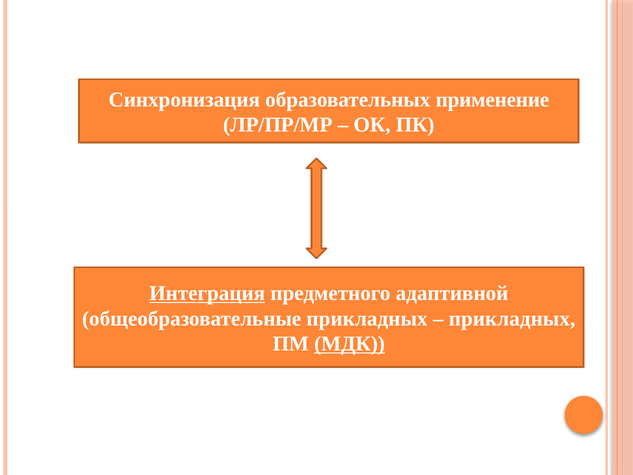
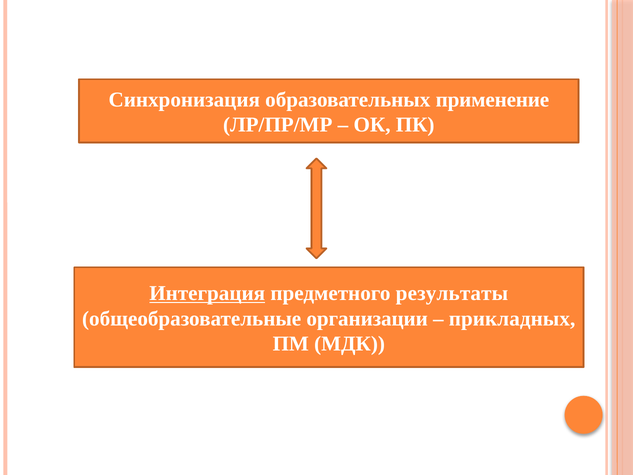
адаптивной: адаптивной -> результаты (452, 293)
общеобразовательные прикладных: прикладных -> организации (367, 318)
МДК underline: present -> none (350, 344)
